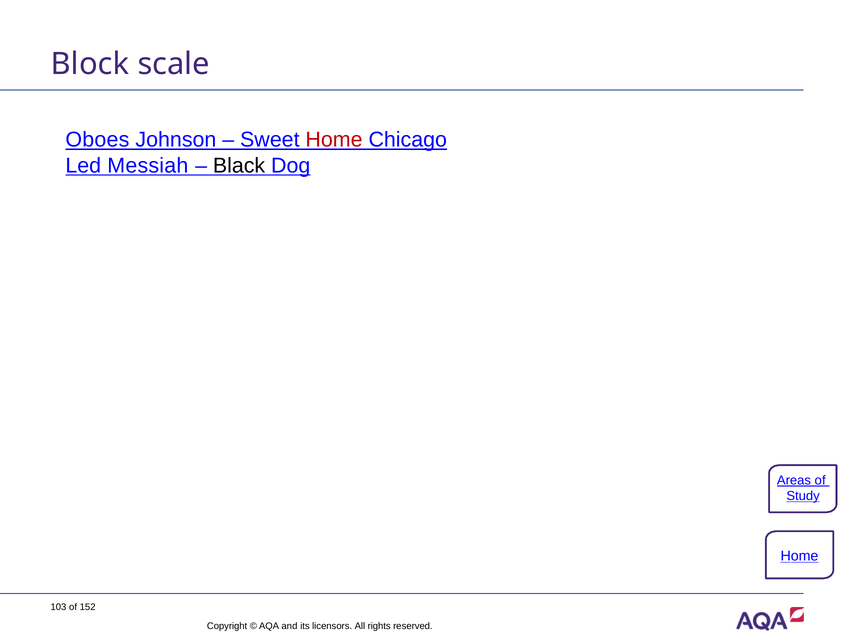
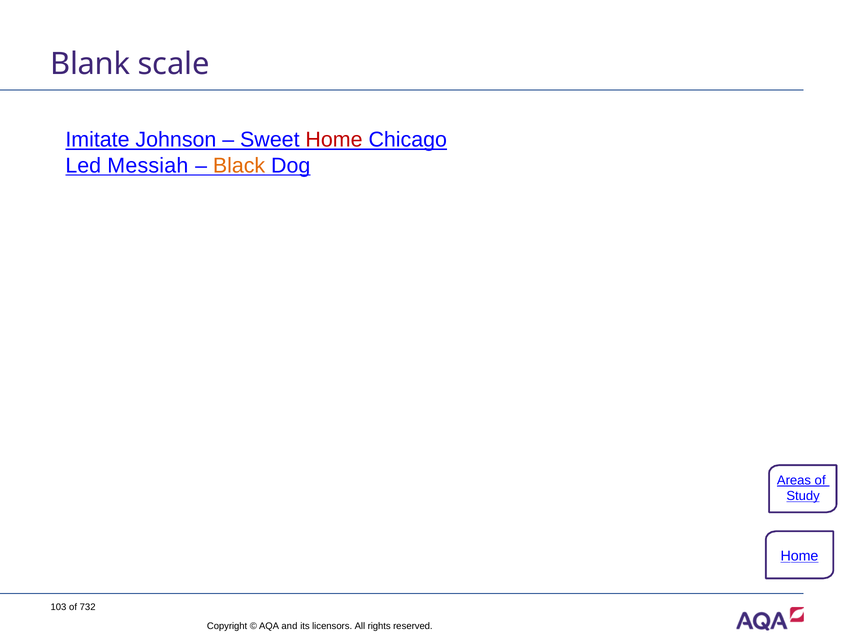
Block: Block -> Blank (90, 64)
Oboes: Oboes -> Imitate (97, 140)
Black colour: black -> orange (239, 165)
152: 152 -> 732 (88, 607)
